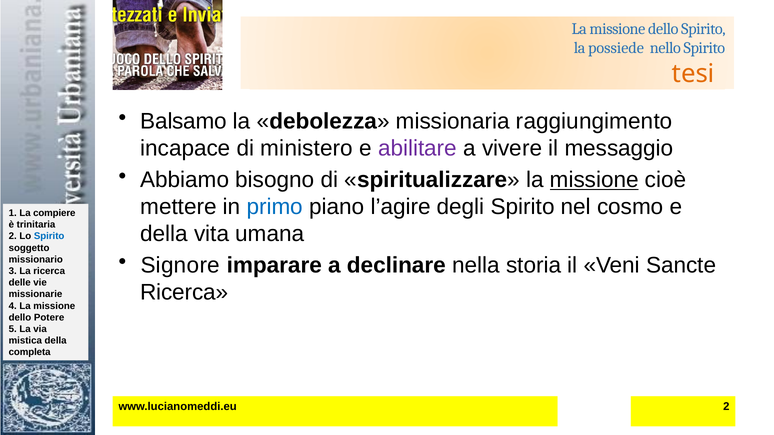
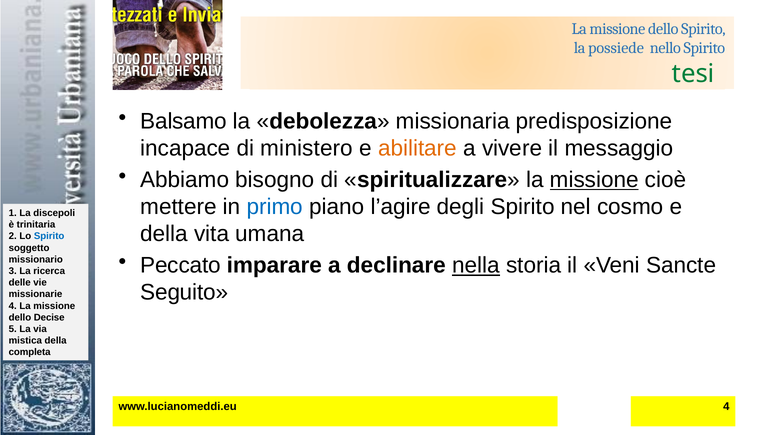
tesi colour: orange -> green (693, 74)
raggiungimento: raggiungimento -> predisposizione (594, 121)
abilitare colour: purple -> orange (418, 148)
compiere: compiere -> discepoli (54, 213)
Signore: Signore -> Peccato (180, 266)
nella underline: none -> present (476, 266)
Ricerca: Ricerca -> Seguito (184, 293)
Potere: Potere -> Decise (49, 318)
www.lucianomeddi.eu 2: 2 -> 4 (726, 407)
